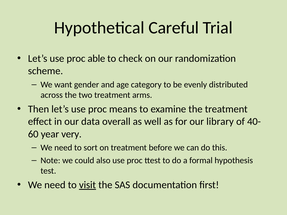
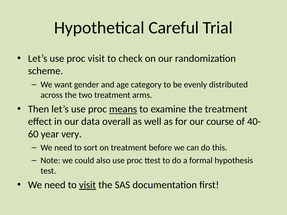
proc able: able -> visit (96, 59)
means underline: none -> present (123, 109)
library: library -> course (220, 122)
